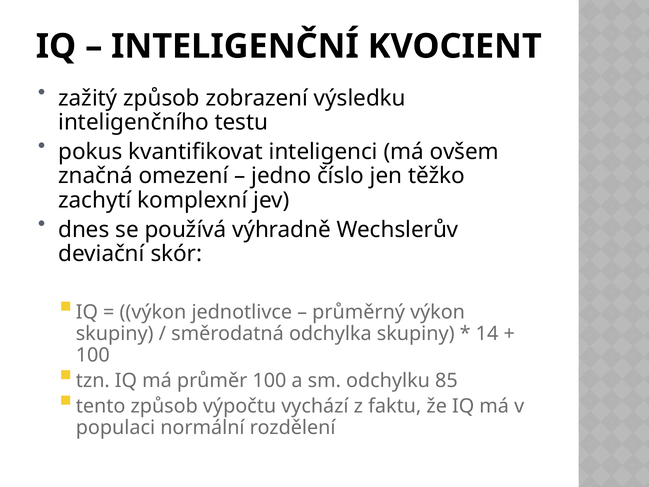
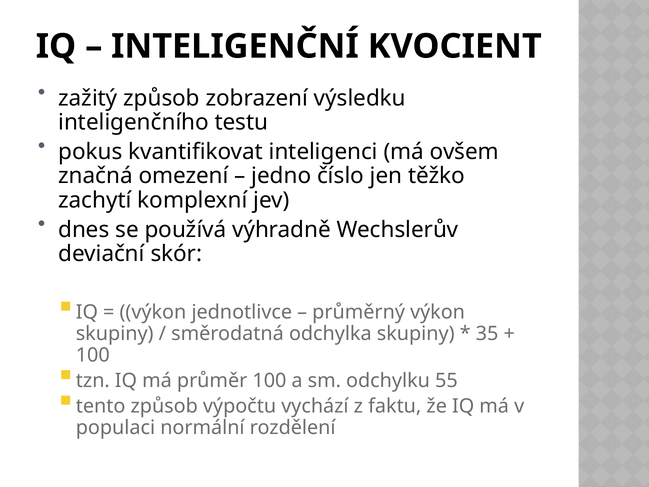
14: 14 -> 35 (487, 334)
85: 85 -> 55 (446, 380)
